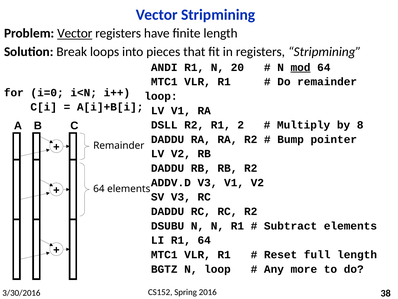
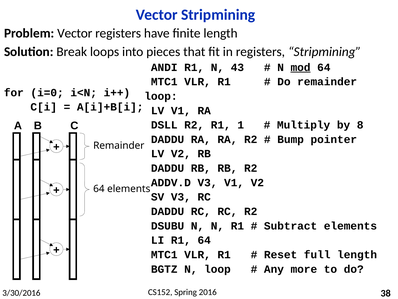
Vector underline: present -> none (75, 33)
20: 20 -> 43 (237, 67)
2: 2 -> 1 (241, 125)
